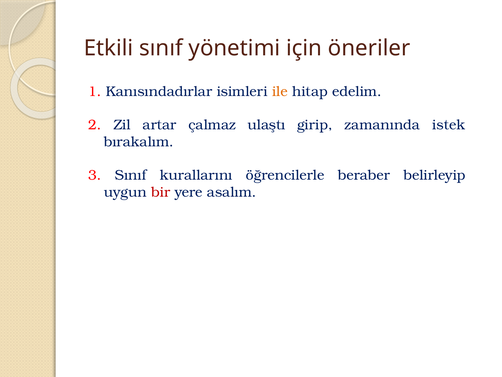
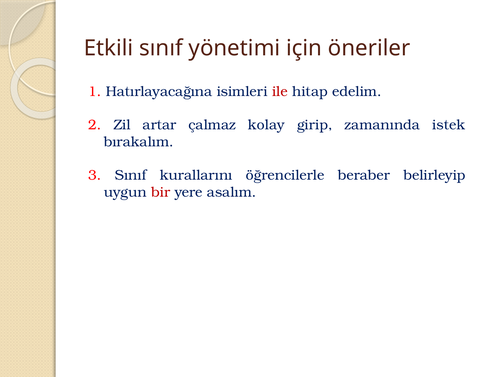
Kanısındadırlar: Kanısındadırlar -> Hatırlayacağına (159, 91)
ile colour: orange -> red (280, 91)
ulaştı: ulaştı -> kolay (266, 125)
